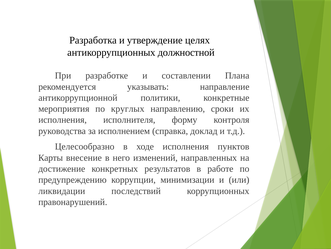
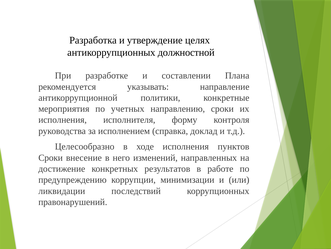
круглых: круглых -> учетных (128, 109)
Карты: Карты -> Сроки (51, 157)
